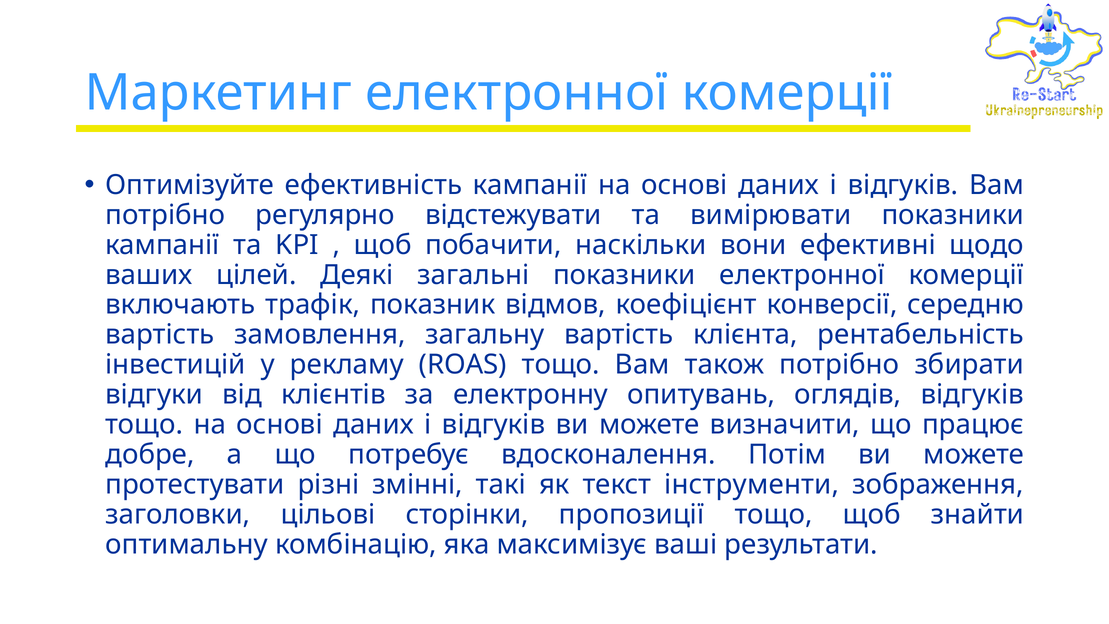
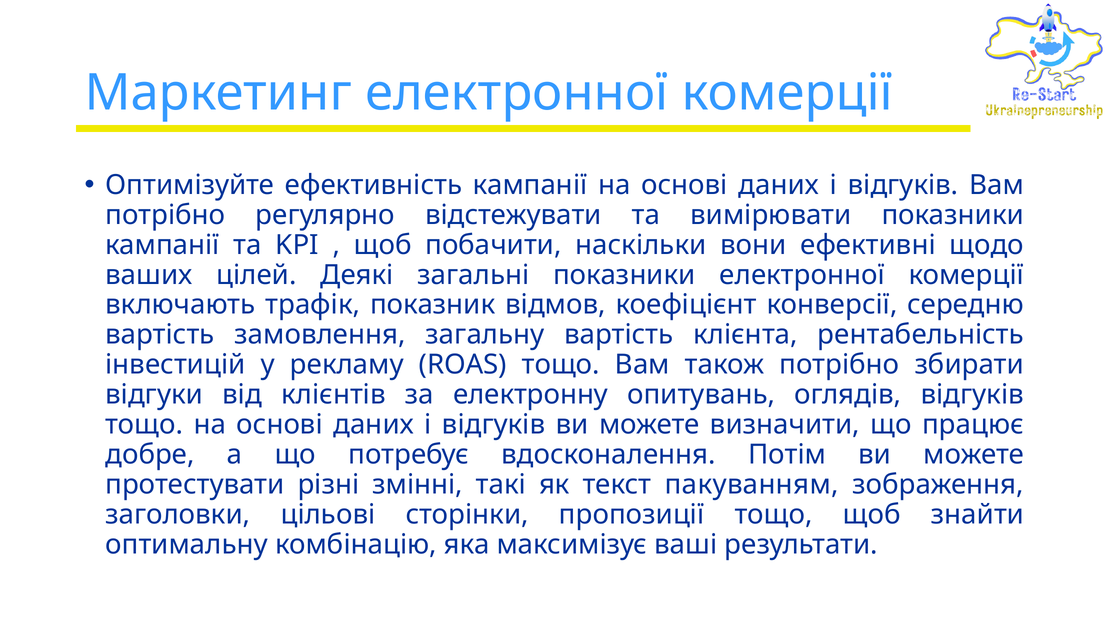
інструменти: інструменти -> пакуванням (752, 484)
